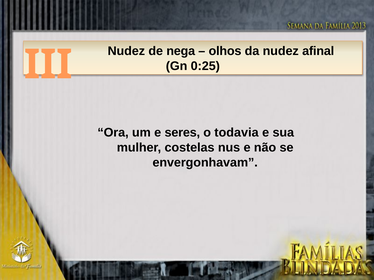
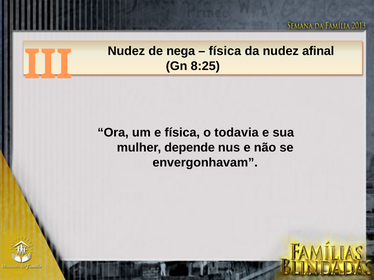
olhos: olhos -> física (225, 51)
0:25: 0:25 -> 8:25 (205, 66)
e seres: seres -> física (182, 133)
costelas: costelas -> depende (190, 148)
